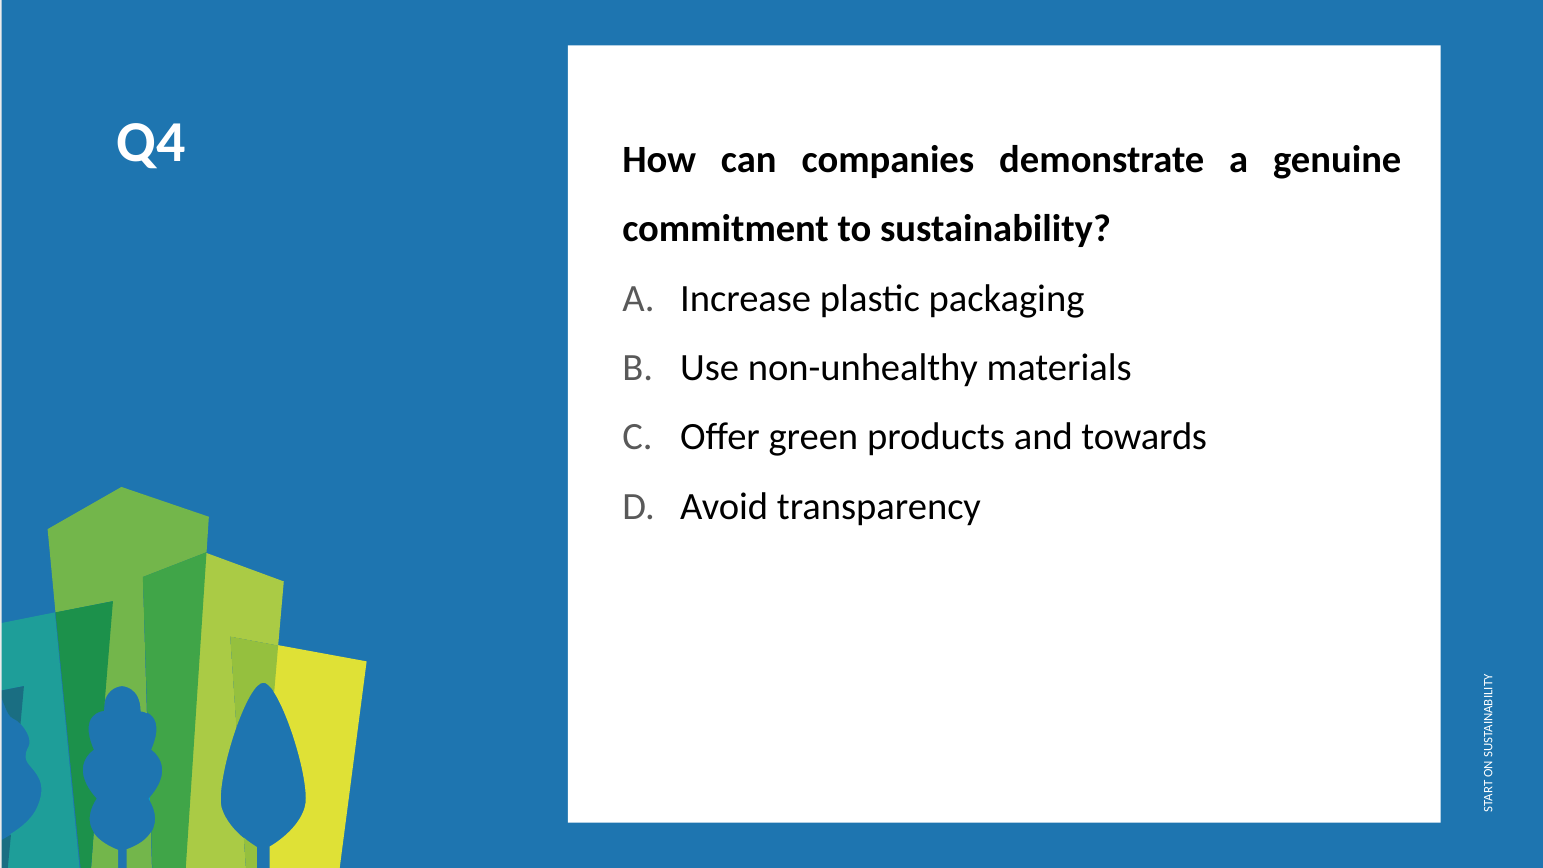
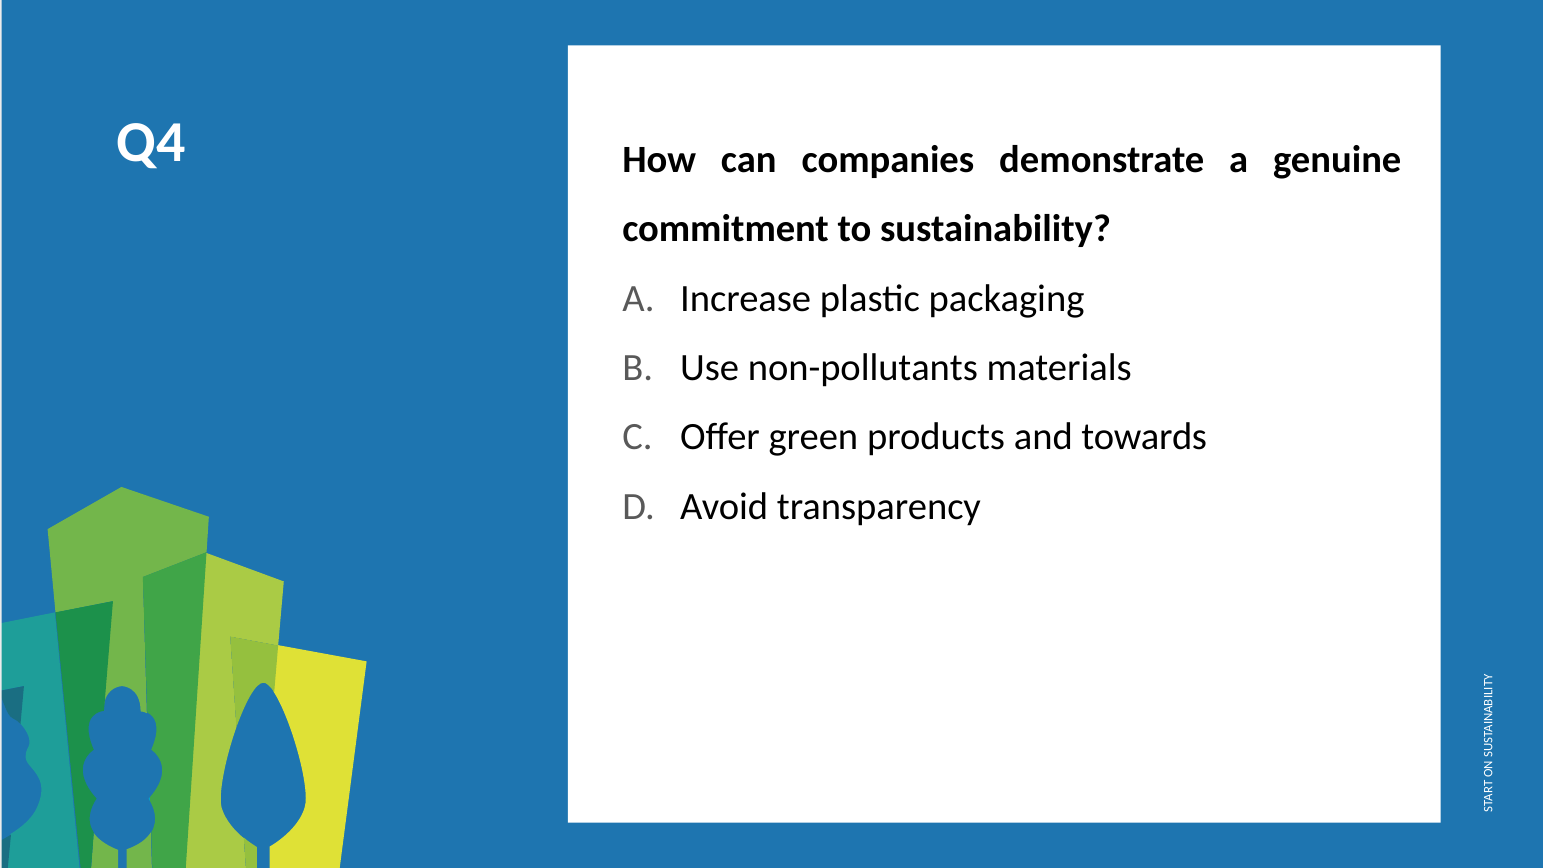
non-unhealthy: non-unhealthy -> non-pollutants (863, 368)
